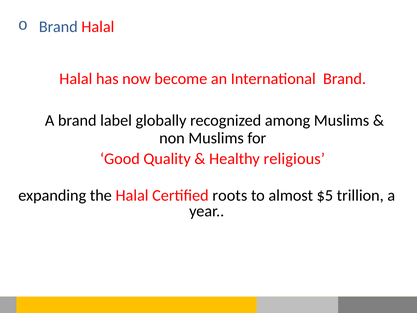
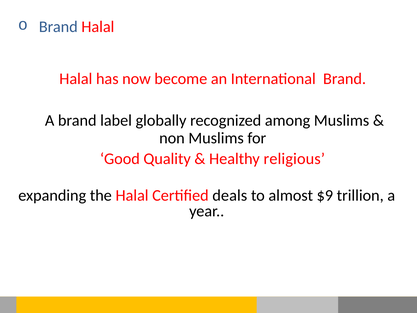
roots: roots -> deals (230, 195)
$5: $5 -> $9 (325, 195)
